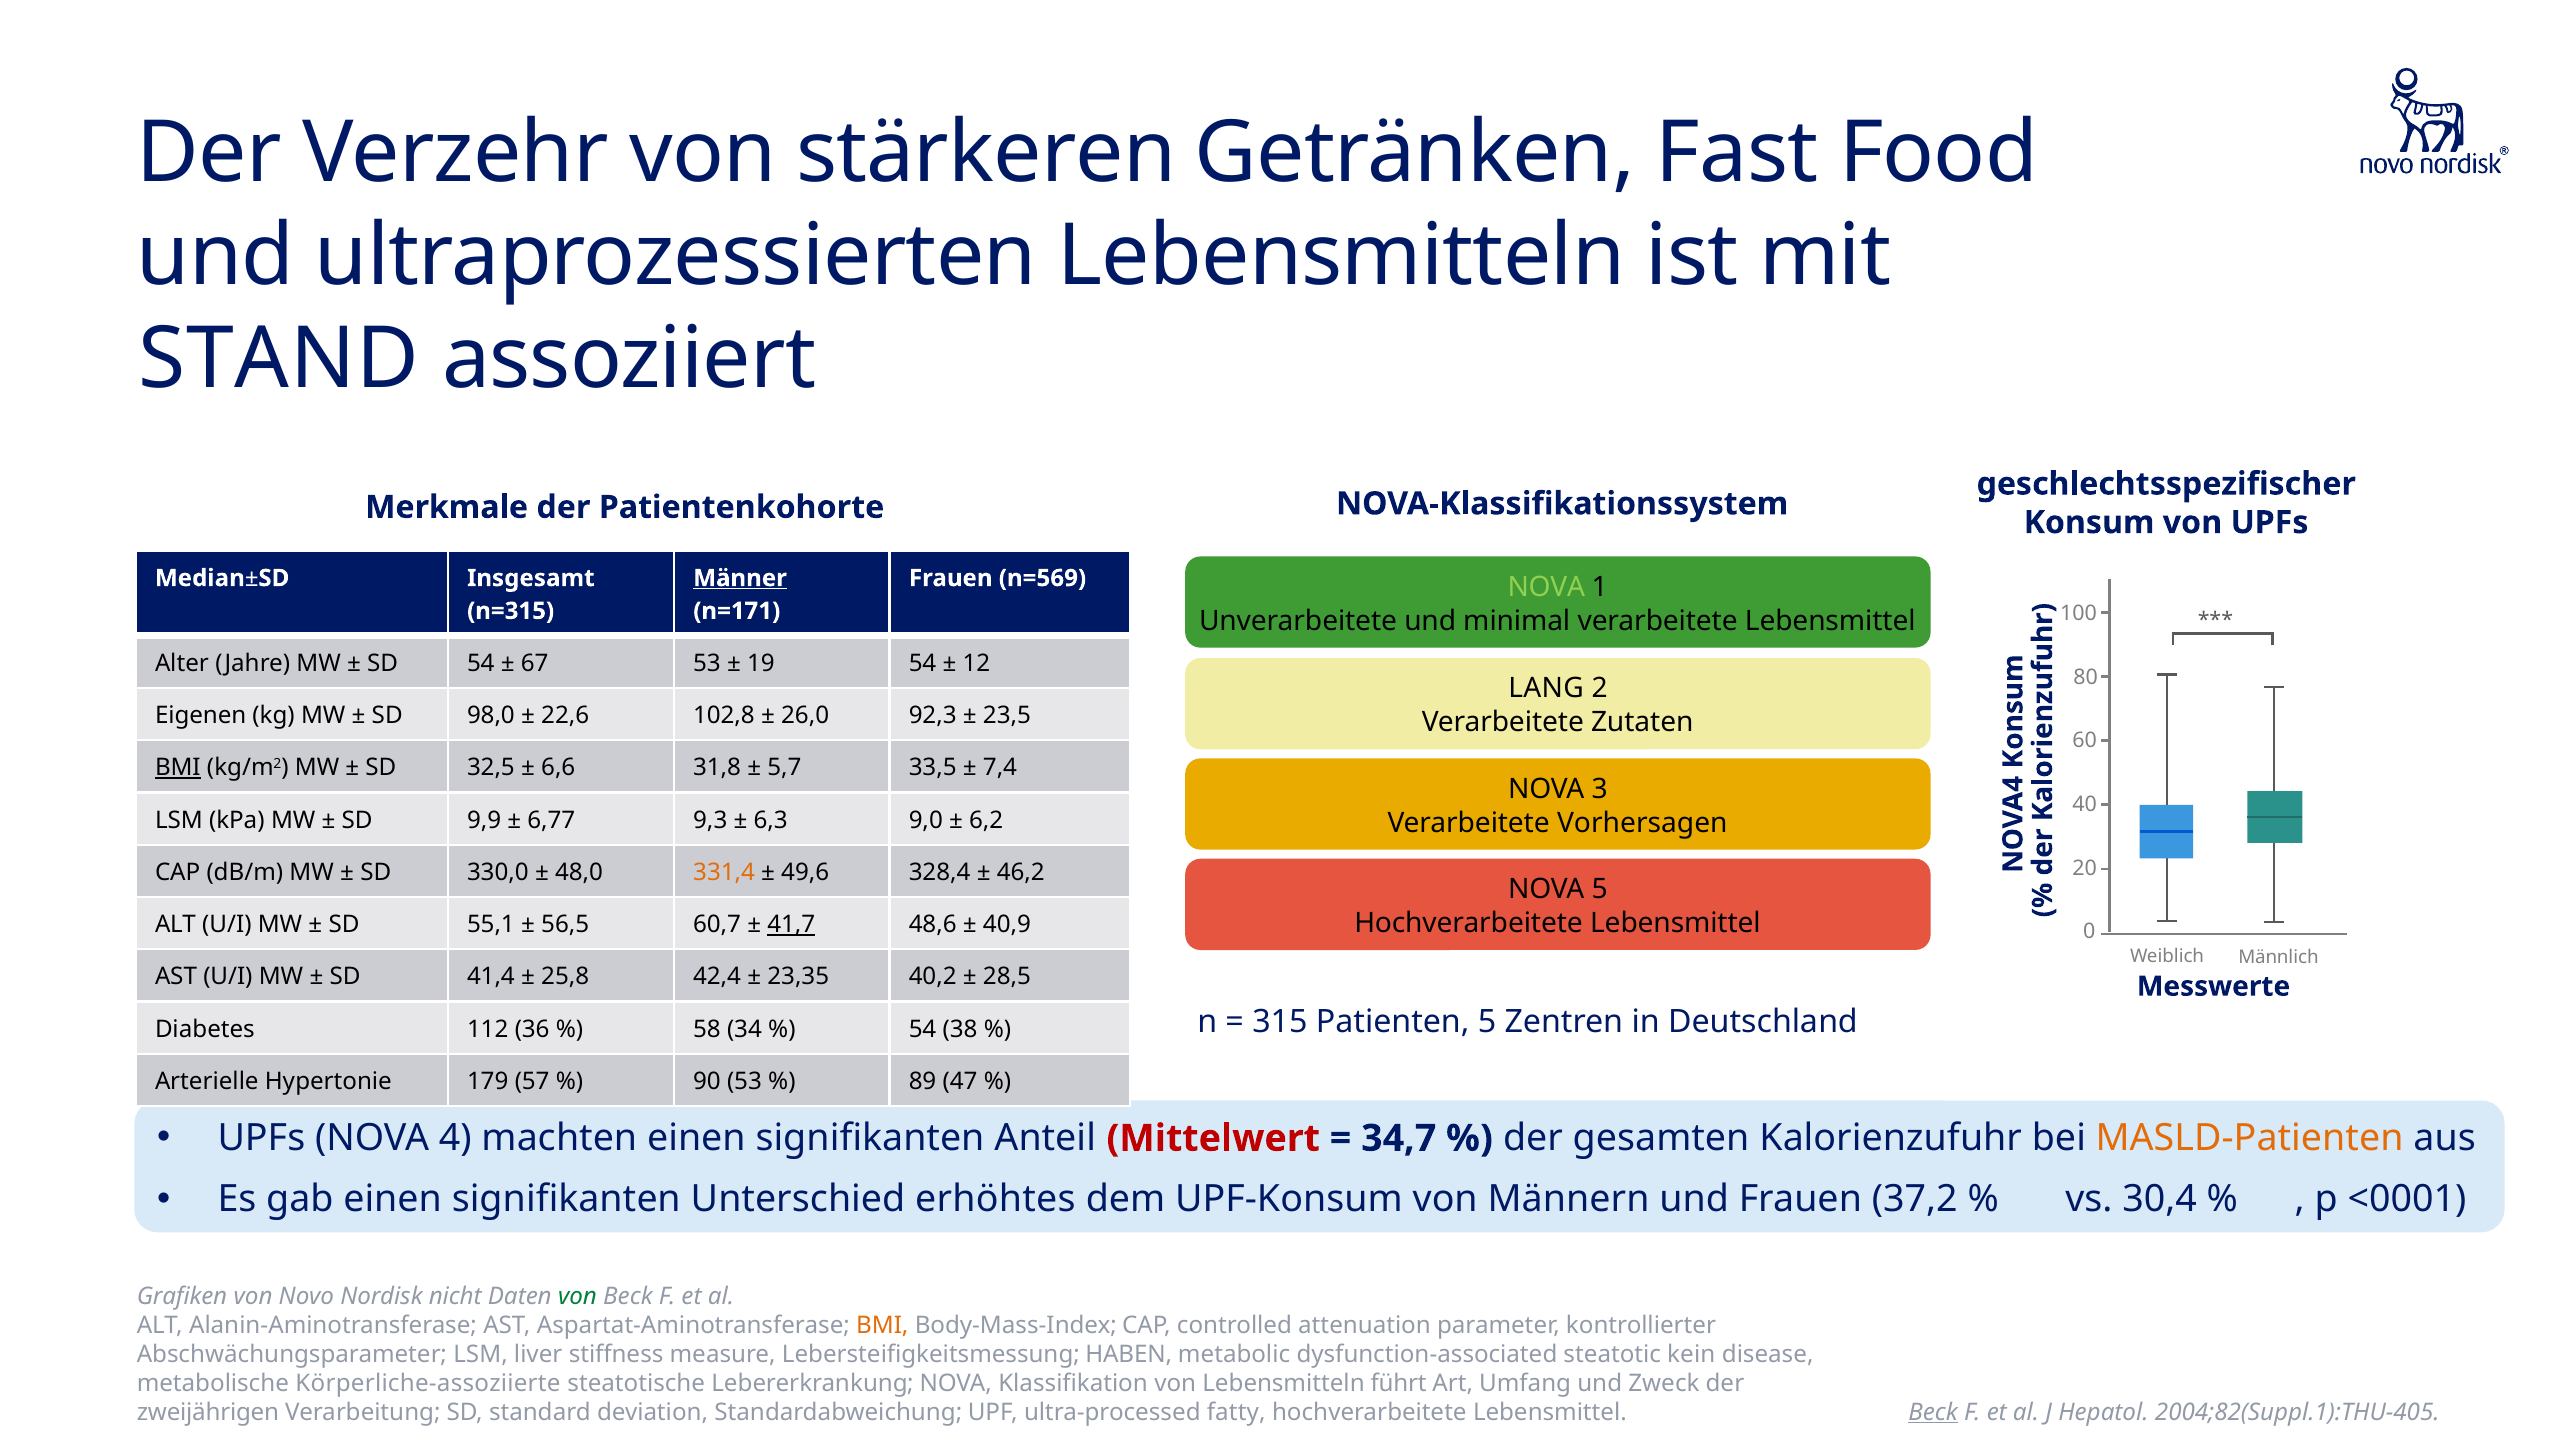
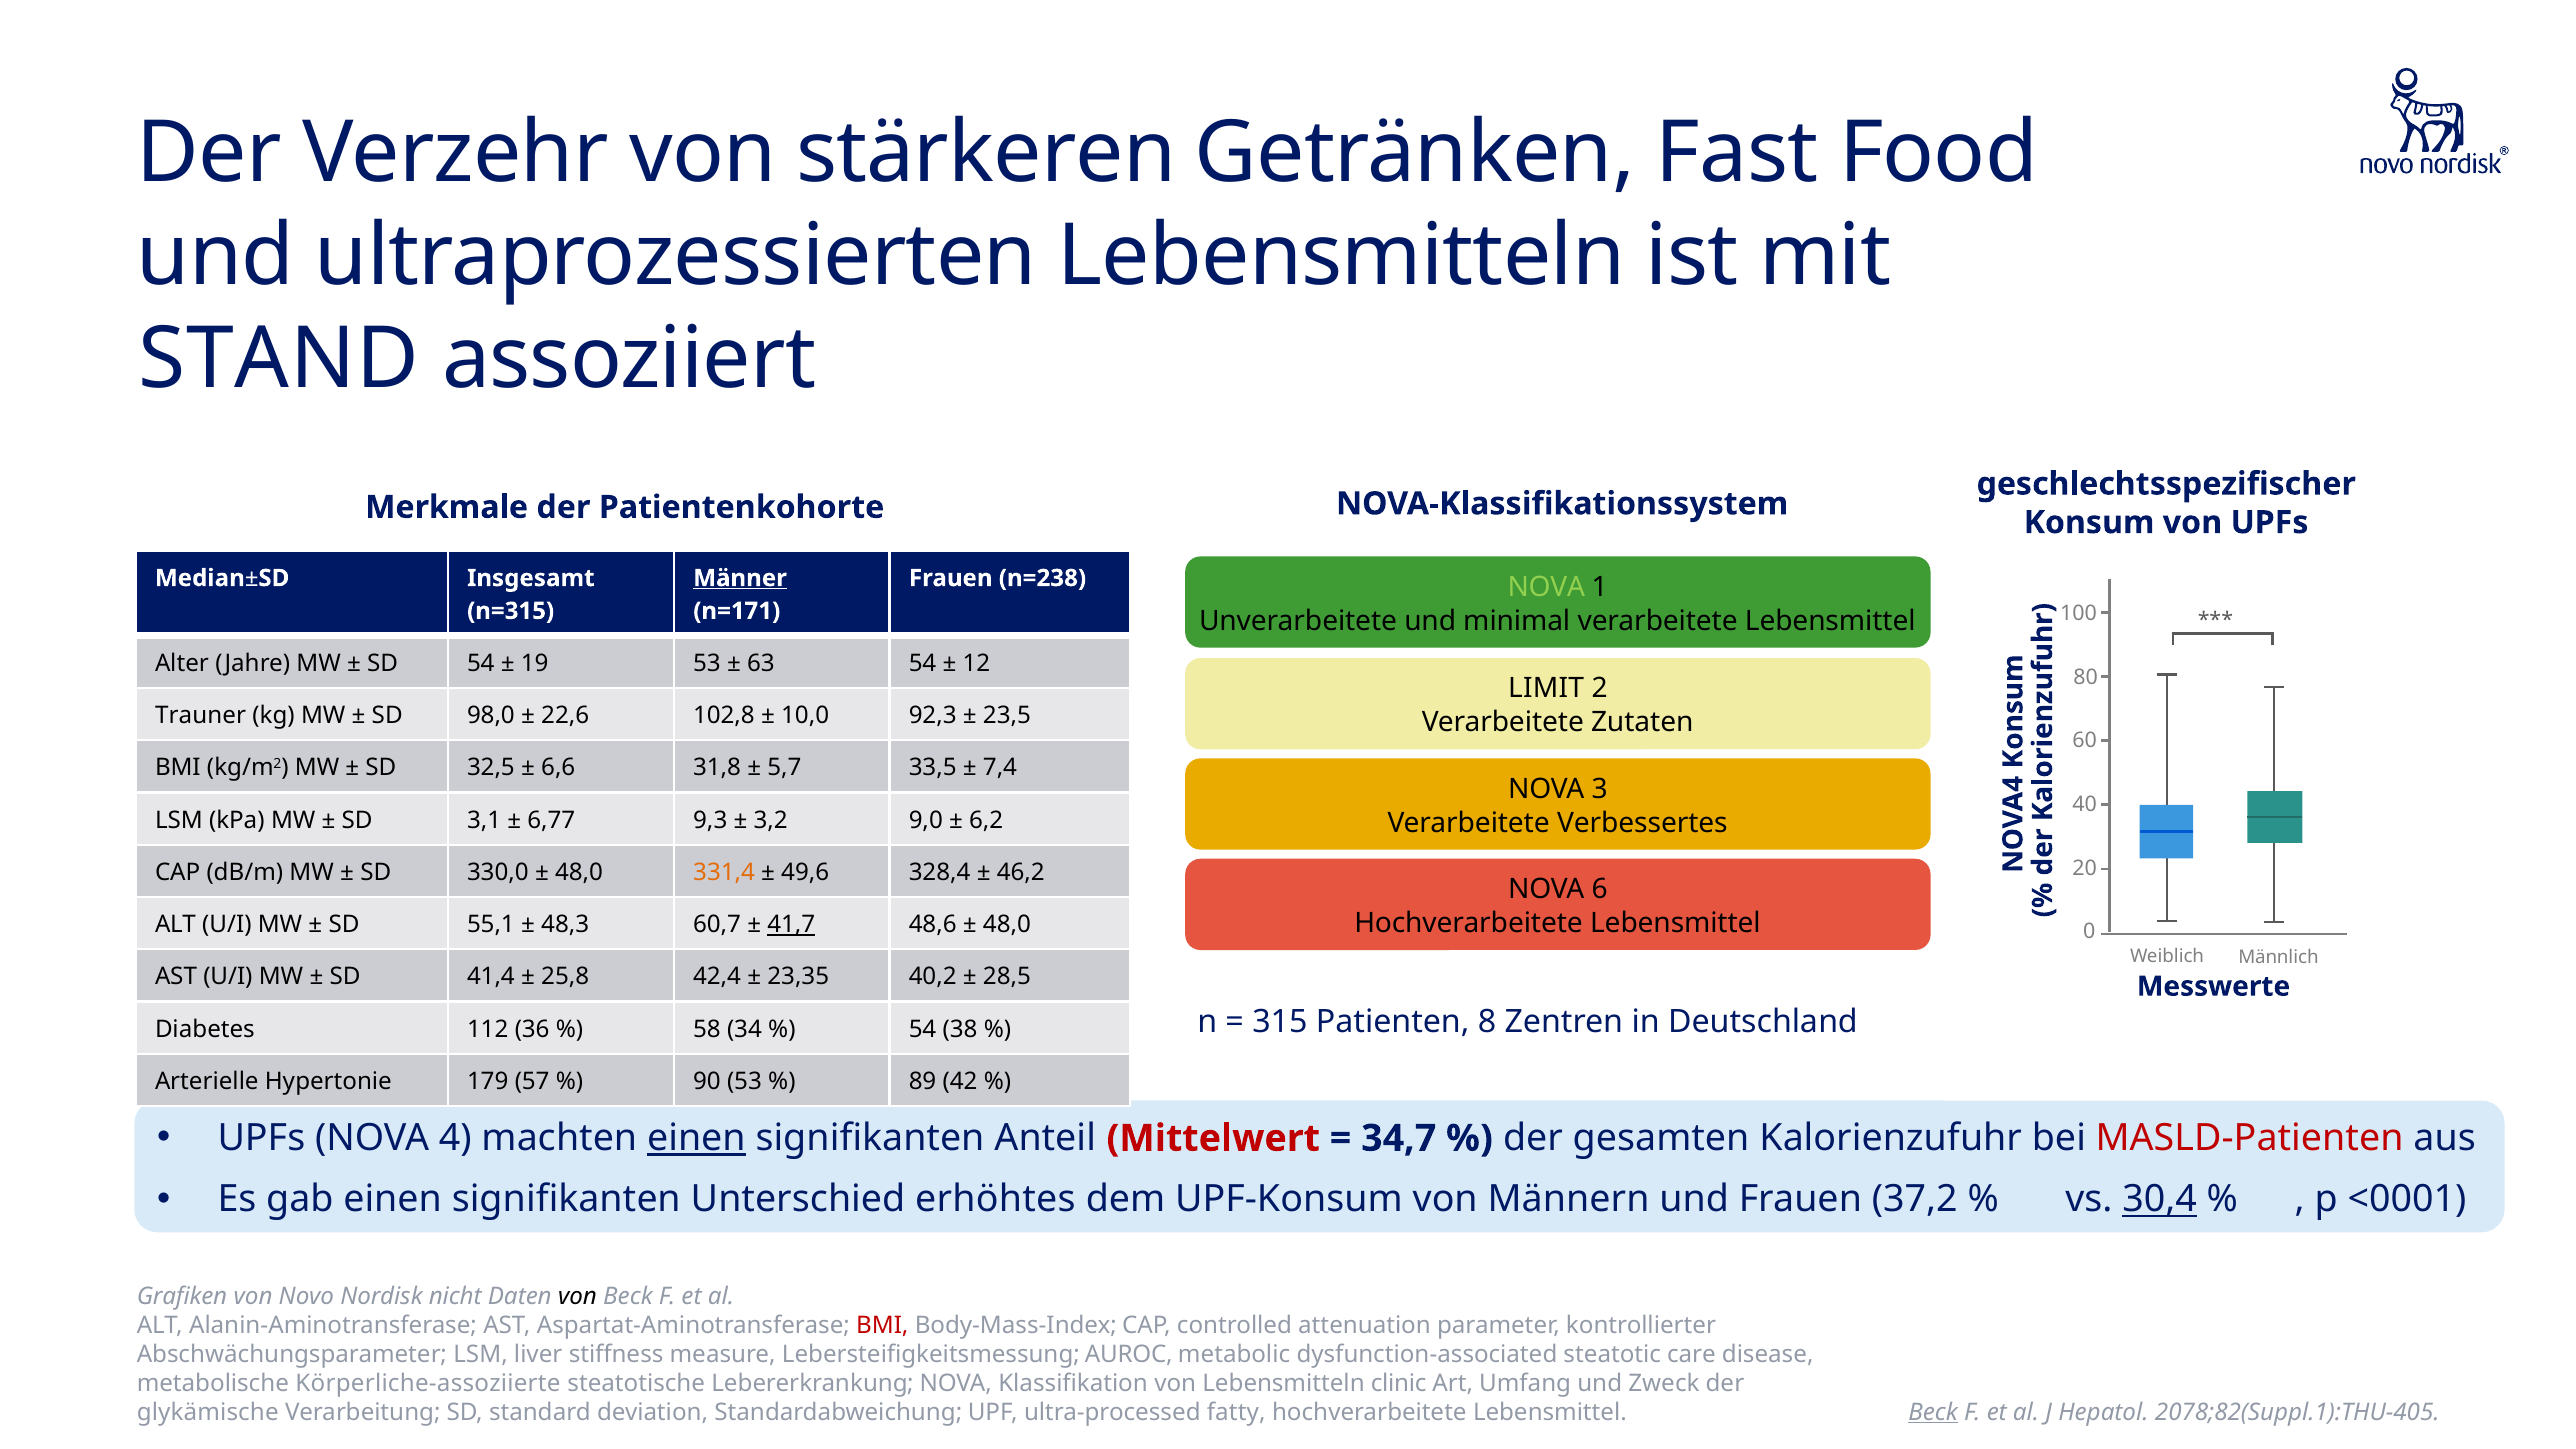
n=569: n=569 -> n=238 (1042, 578)
67: 67 -> 19 (535, 663)
19: 19 -> 63 (761, 663)
LANG: LANG -> LIMIT (1546, 689)
Eigenen: Eigenen -> Trauner (201, 716)
26,0: 26,0 -> 10,0 (805, 716)
BMI underline: present -> none (178, 768)
9,9: 9,9 -> 3,1 (484, 820)
6,3: 6,3 -> 3,2 (771, 820)
Vorhersagen: Vorhersagen -> Verbessertes (1642, 823)
NOVA 5: 5 -> 6 (1600, 889)
56,5: 56,5 -> 48,3 (565, 925)
40,9: 40,9 -> 48,0 (1007, 925)
Patienten 5: 5 -> 8 (1487, 1022)
47: 47 -> 42 (960, 1081)
einen underline: none -> present (696, 1138)
MASLD-Patienten colour: orange -> red (2250, 1138)
30,4 underline: none -> present (2160, 1200)
von colour: green -> black (577, 1296)
BMI colour: orange -> red (882, 1325)
HABEN: HABEN -> AUROC (1129, 1354)
kein: kein -> care (1691, 1354)
führt: führt -> clinic (1399, 1383)
zweijährigen: zweijährigen -> glykämische (208, 1412)
2004;82(Suppl.1):THU-405: 2004;82(Suppl.1):THU-405 -> 2078;82(Suppl.1):THU-405 (2297, 1412)
